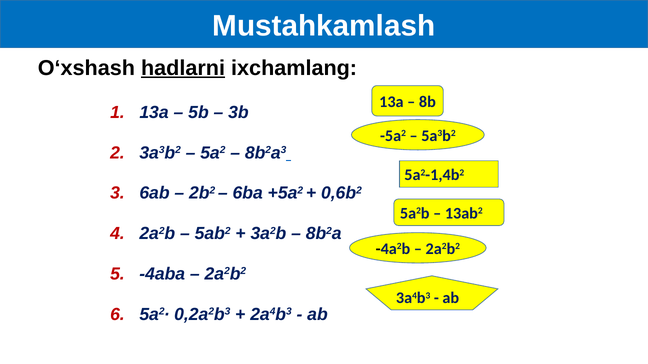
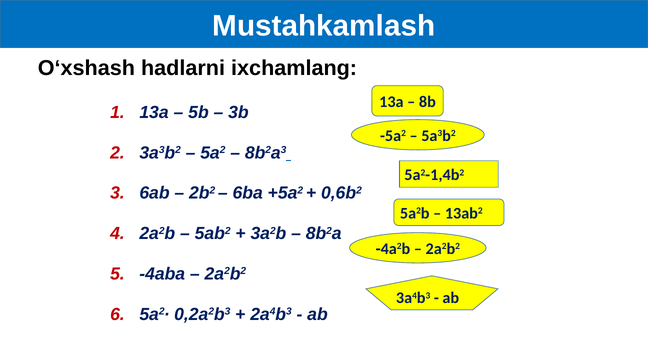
hadlarni underline: present -> none (183, 68)
